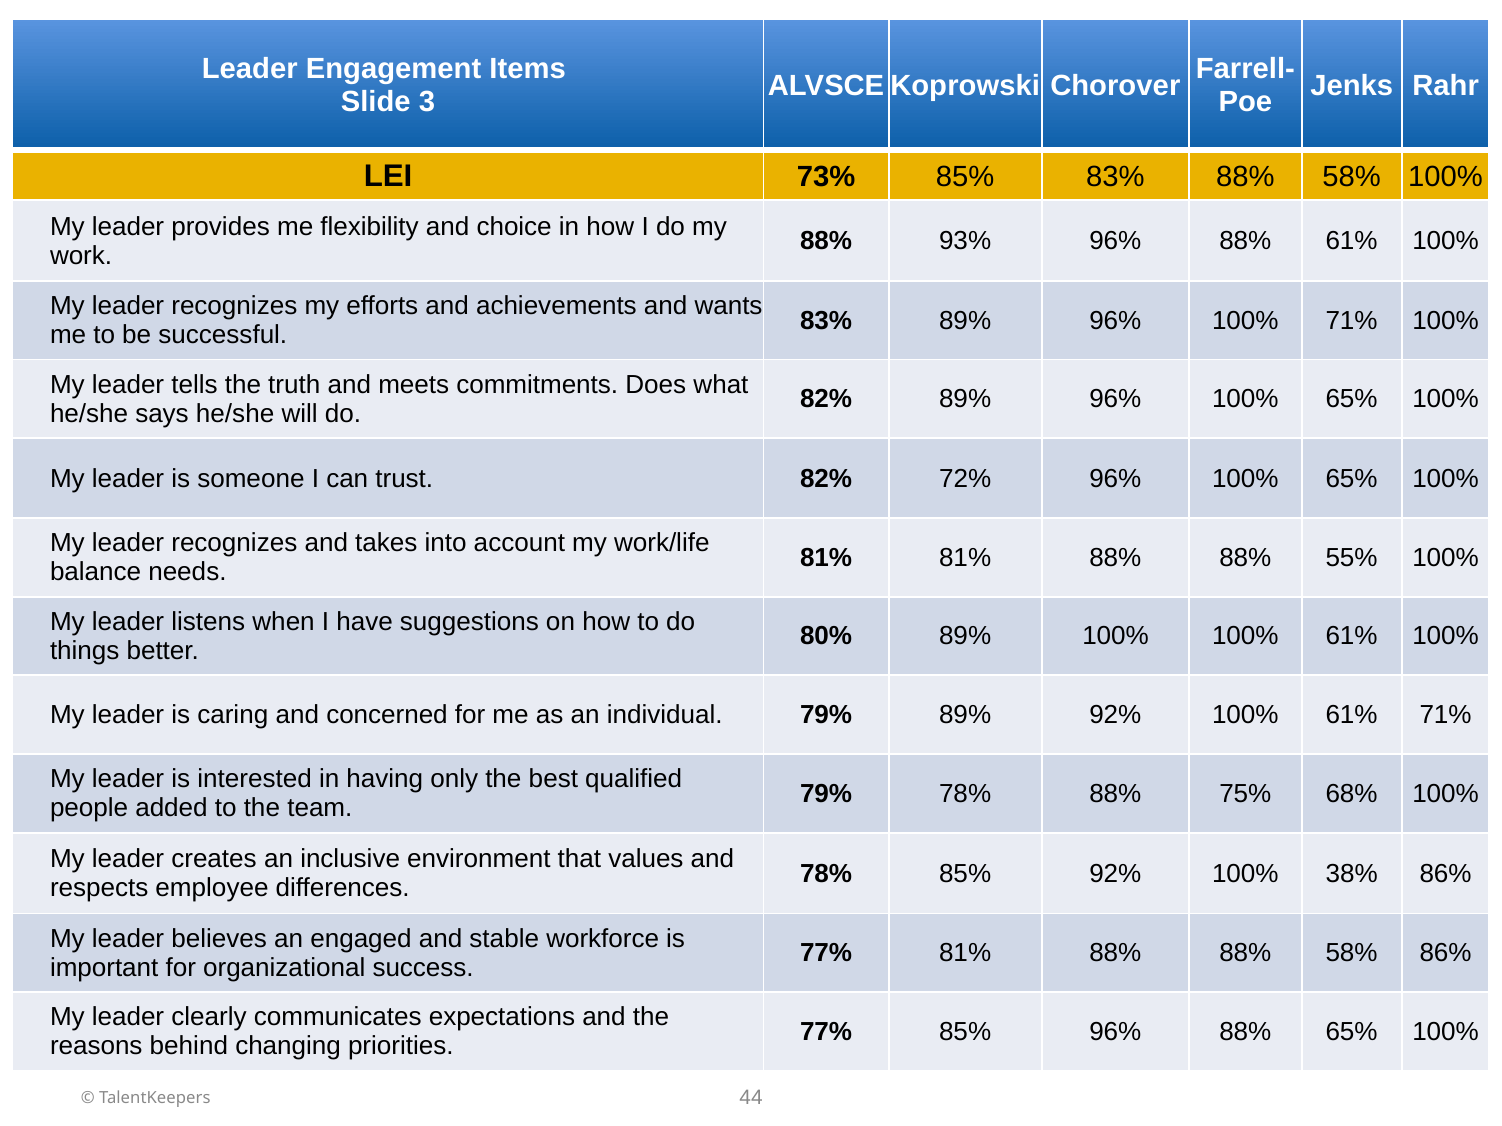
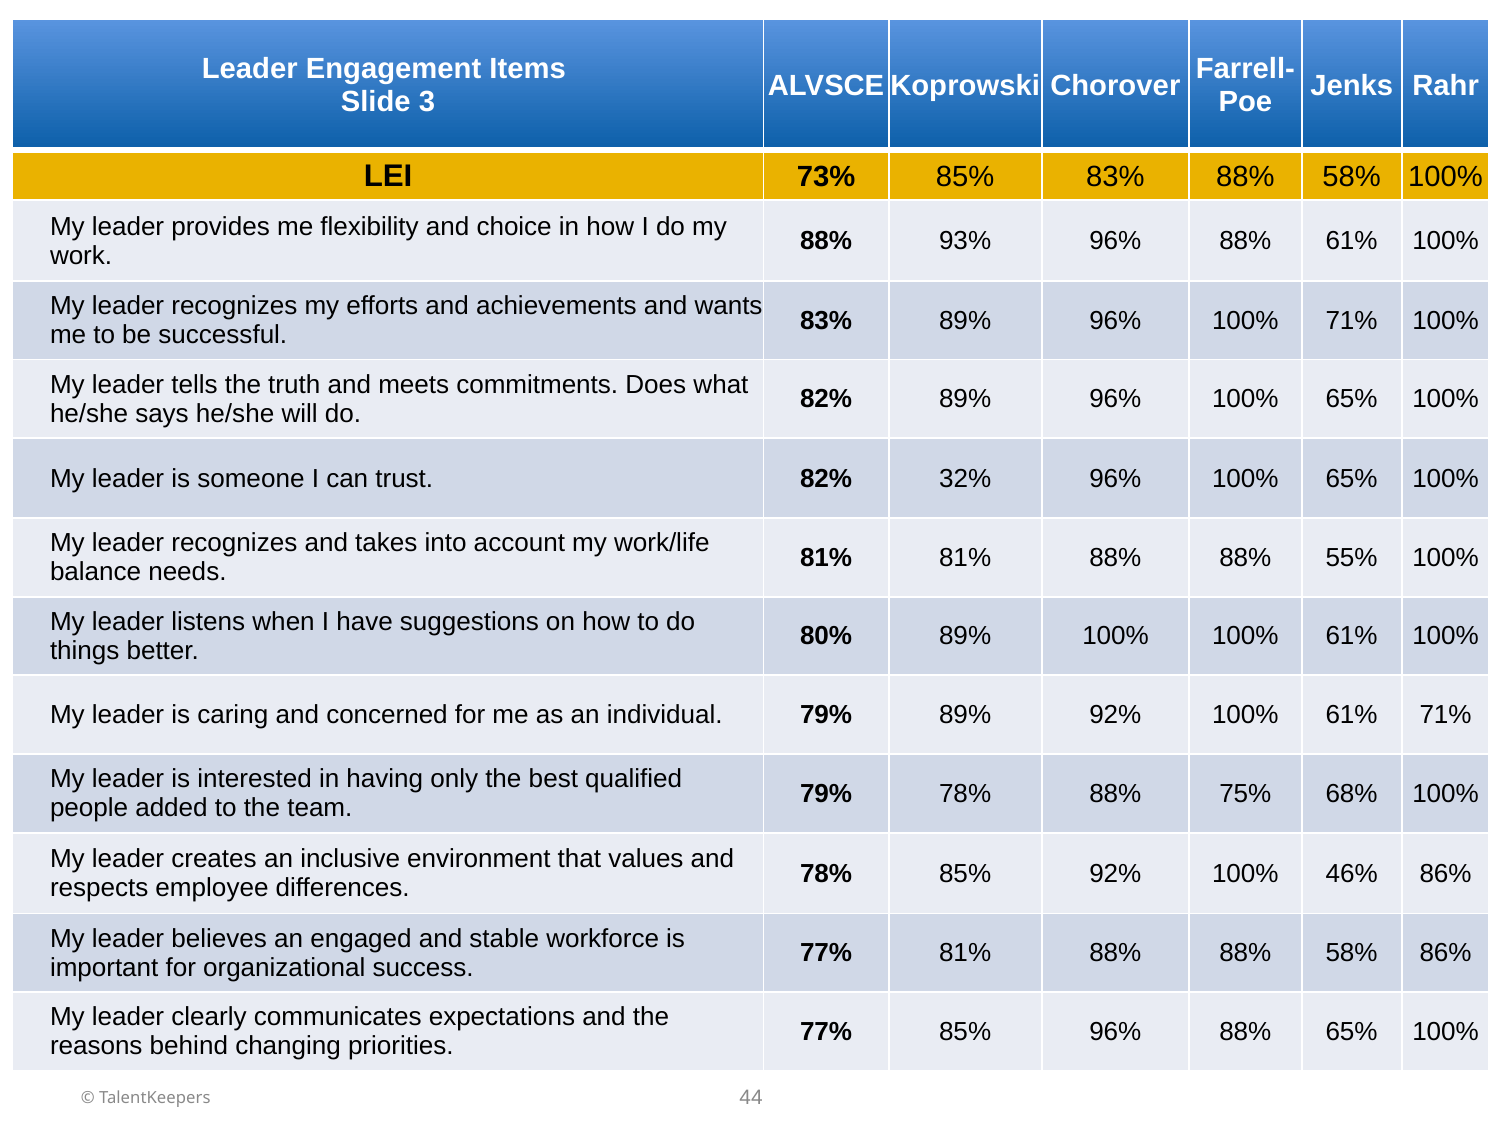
72%: 72% -> 32% (965, 479)
38%: 38% -> 46% (1352, 874)
